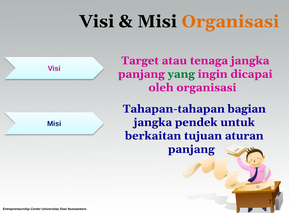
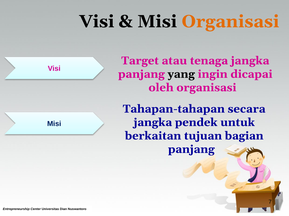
yang colour: green -> black (181, 74)
bagian: bagian -> secara (247, 109)
aturan: aturan -> bagian (244, 136)
